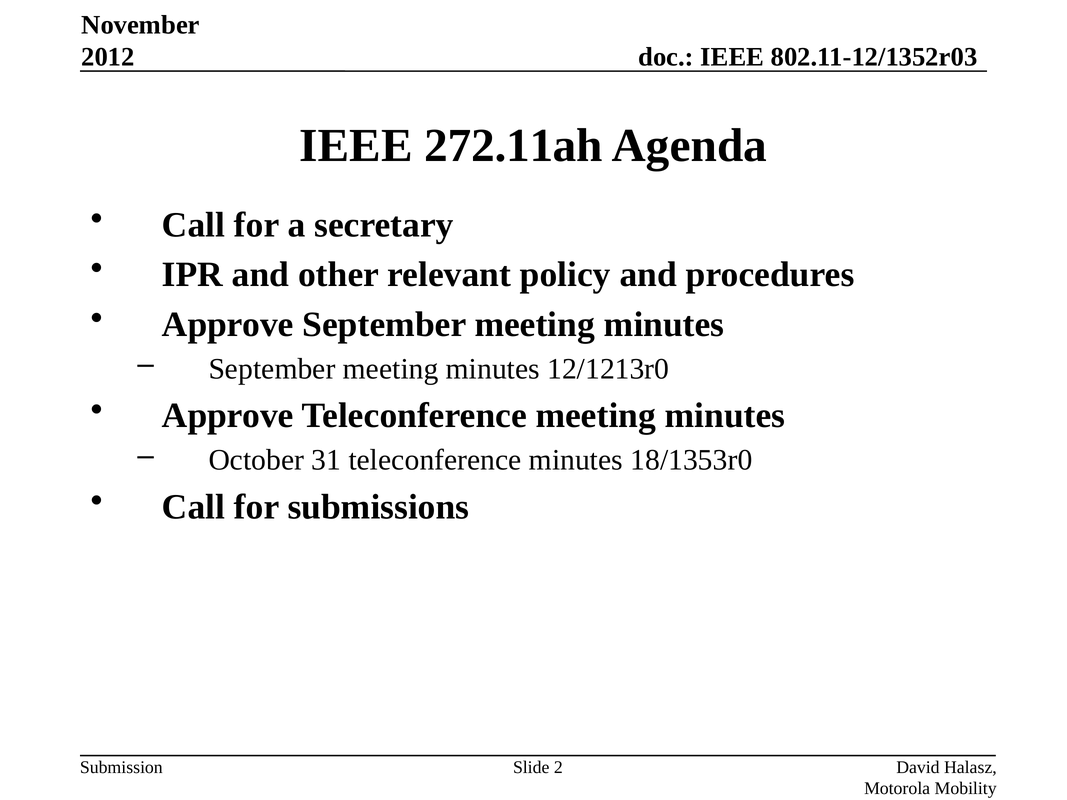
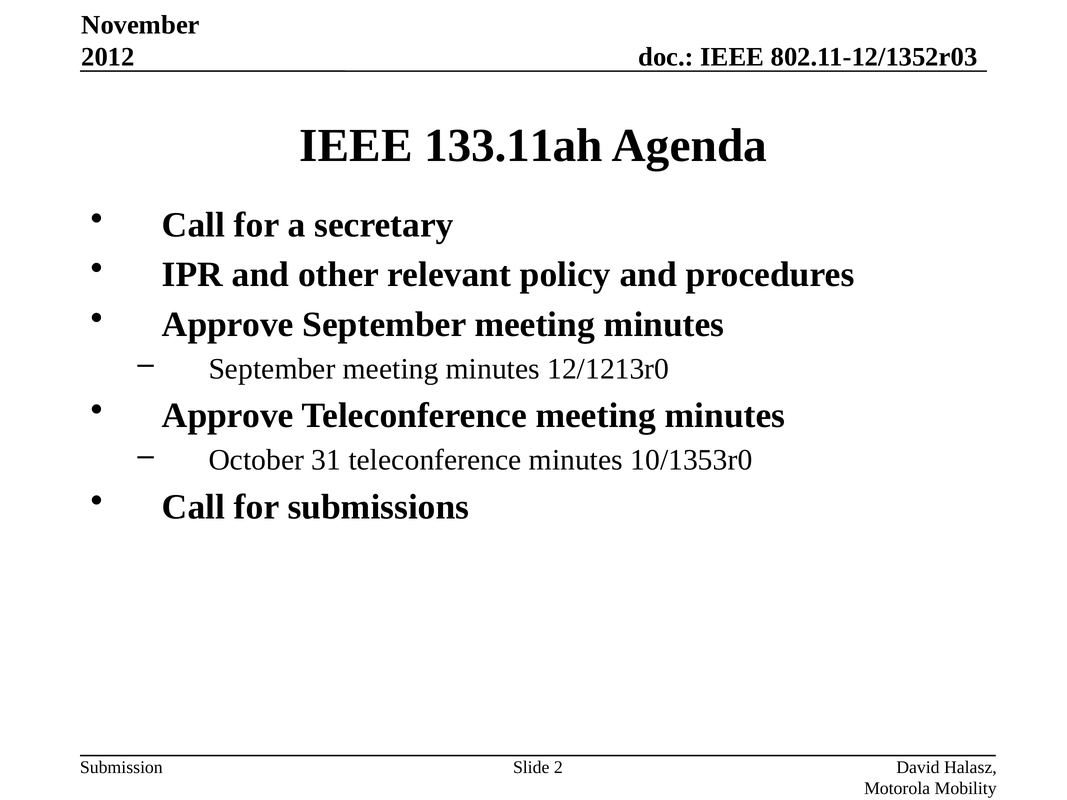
272.11ah: 272.11ah -> 133.11ah (514, 146)
18/1353r0: 18/1353r0 -> 10/1353r0 (691, 460)
